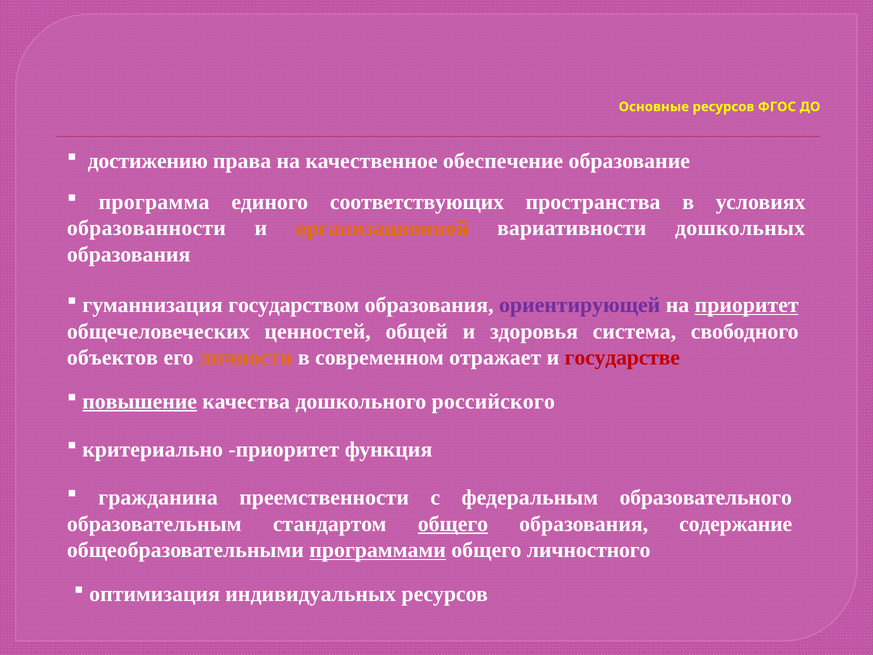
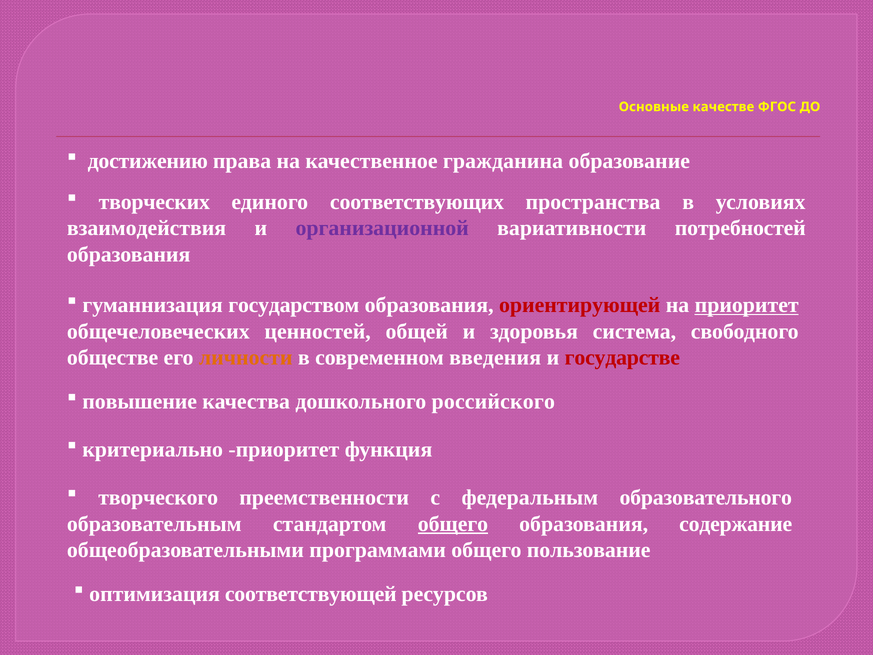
Основные ресурсов: ресурсов -> качестве (723, 107)
обеспечение: обеспечение -> гражданина (503, 161)
программа: программа -> творческих (154, 202)
образованности: образованности -> взаимодействия (147, 228)
организационной colour: orange -> purple (382, 228)
дошкольных: дошкольных -> потребностей (740, 228)
ориентирующей colour: purple -> red (580, 305)
объектов: объектов -> обществе (113, 357)
отражает: отражает -> введения (495, 357)
повышение underline: present -> none (140, 401)
гражданина: гражданина -> творческого (158, 497)
программами underline: present -> none (378, 550)
личностного: личностного -> пользование (589, 550)
индивидуальных: индивидуальных -> соответствующей (311, 594)
